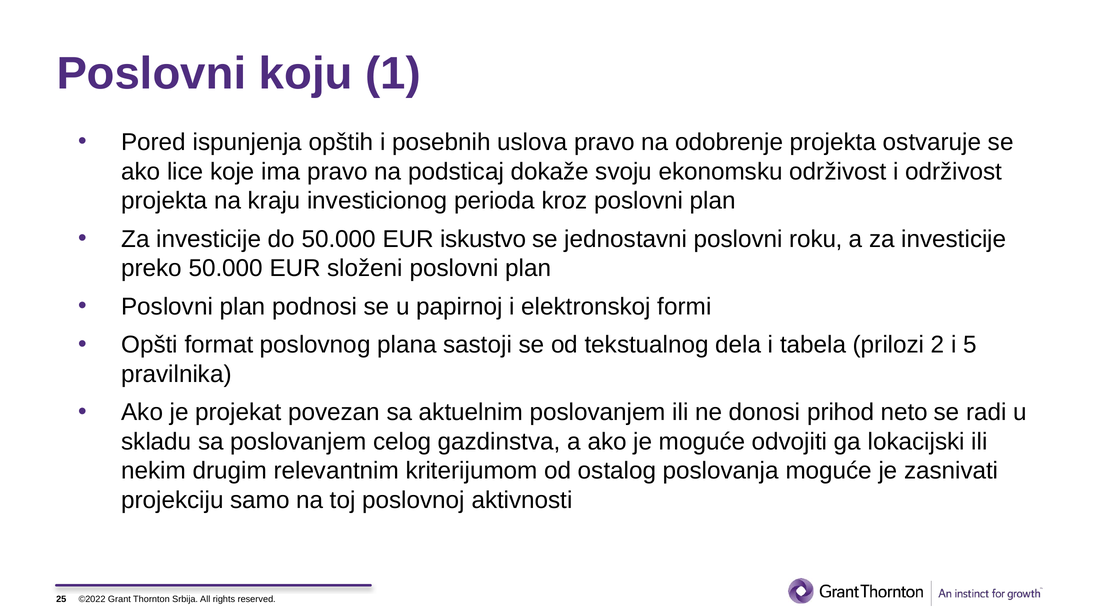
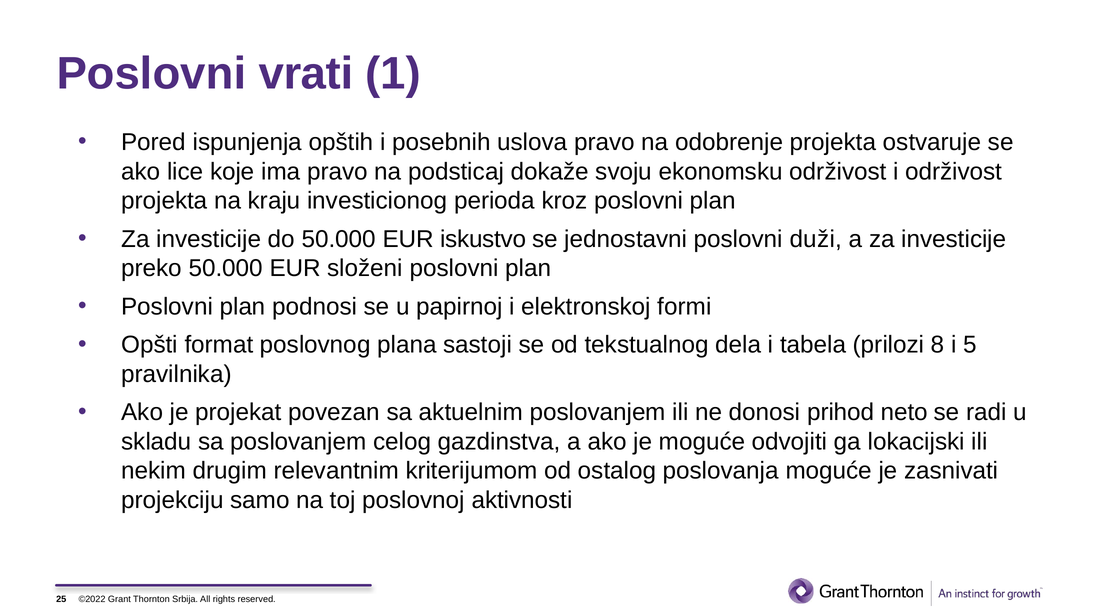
koju: koju -> vrati (306, 74)
roku: roku -> duži (816, 239)
2: 2 -> 8 (938, 345)
